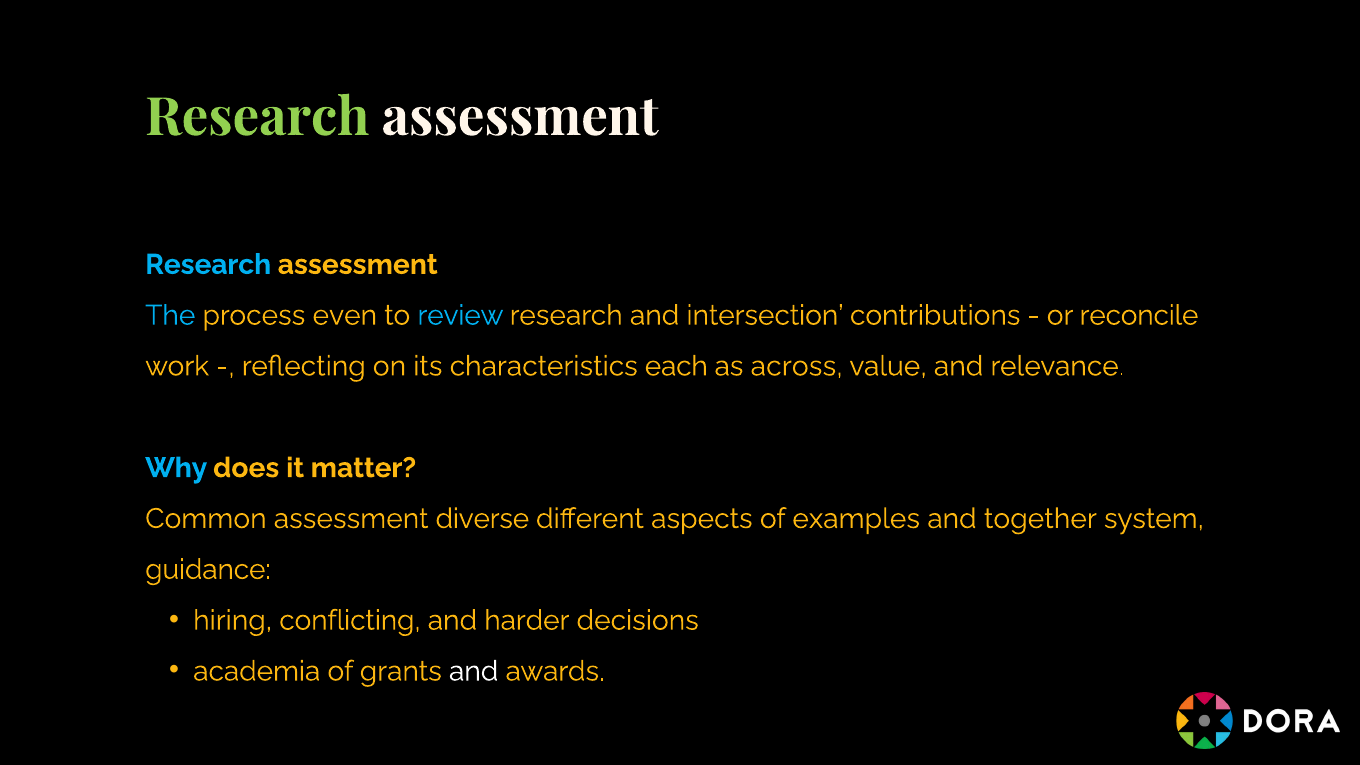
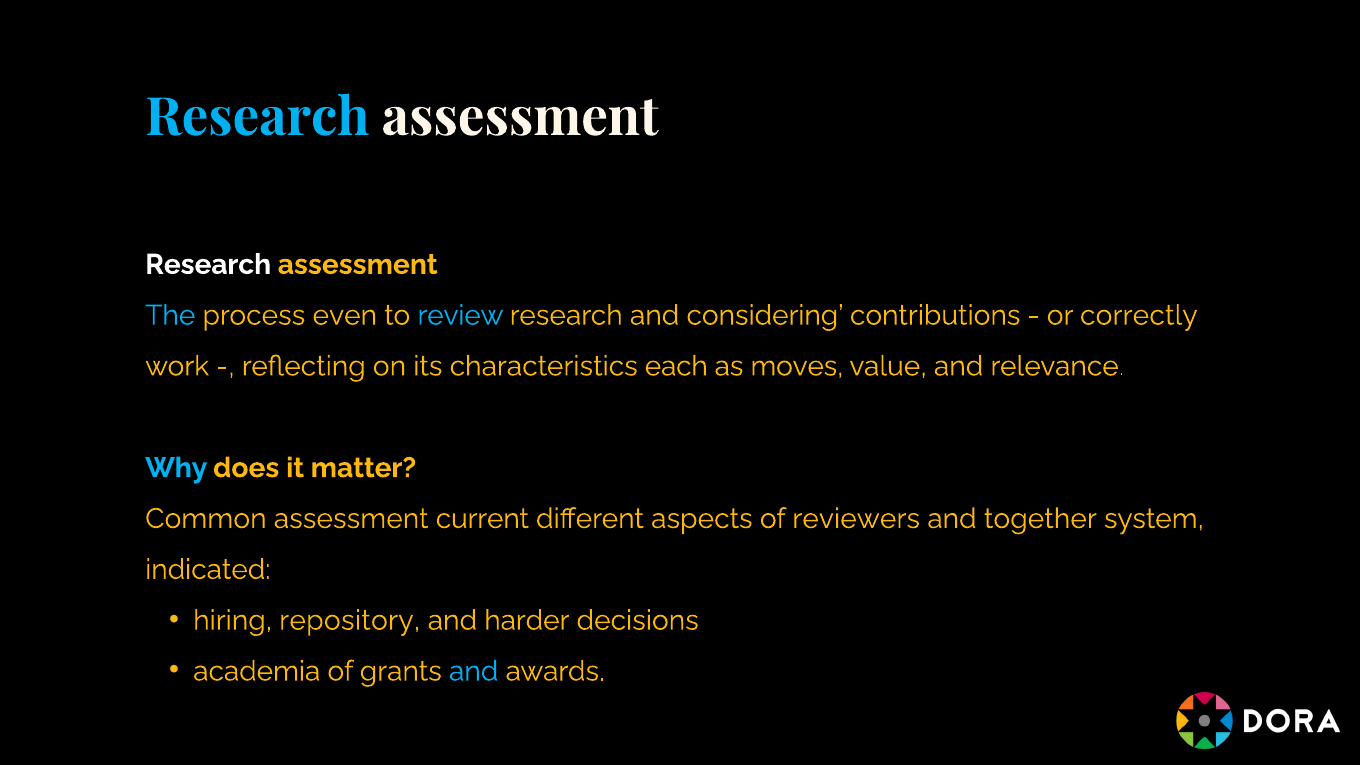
Research colour: light green -> light blue (257, 117)
Research colour: light blue -> white (208, 264)
intersection: intersection -> considering (765, 315)
reconcile: reconcile -> correctly (1139, 315)
across: across -> moves (797, 366)
diverse: diverse -> current (482, 519)
examples: examples -> reviewers (856, 519)
guidance: guidance -> indicated (208, 570)
conflicting: conflicting -> repository (350, 620)
and colour: white -> light blue (474, 671)
